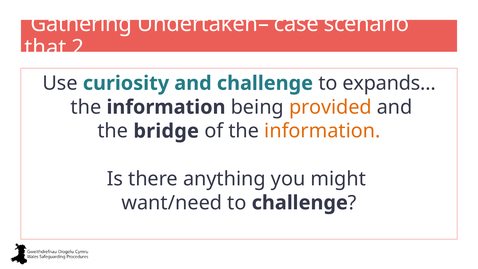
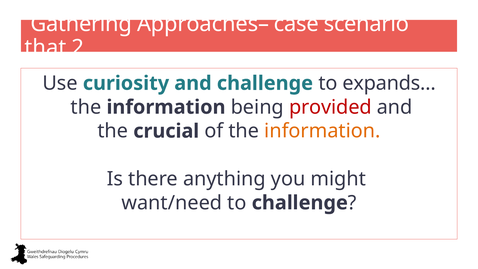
Undertaken–: Undertaken– -> Approaches– (203, 24)
provided colour: orange -> red (330, 107)
bridge: bridge -> crucial (166, 131)
